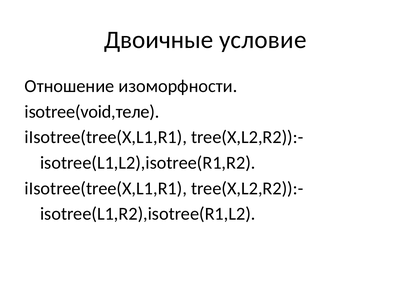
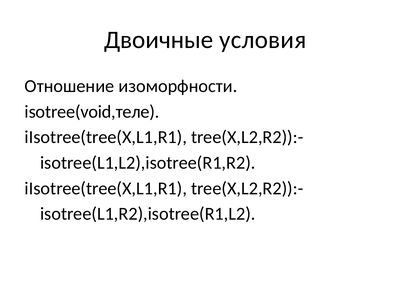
условие: условие -> условия (263, 40)
